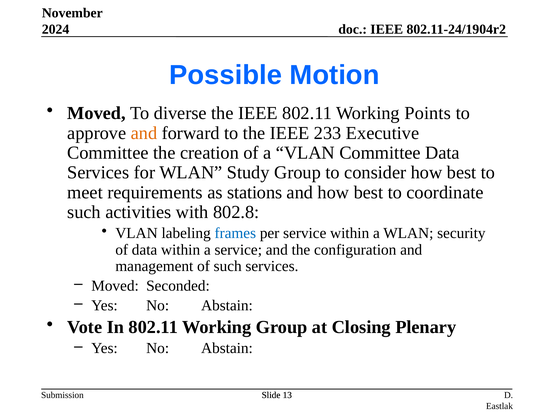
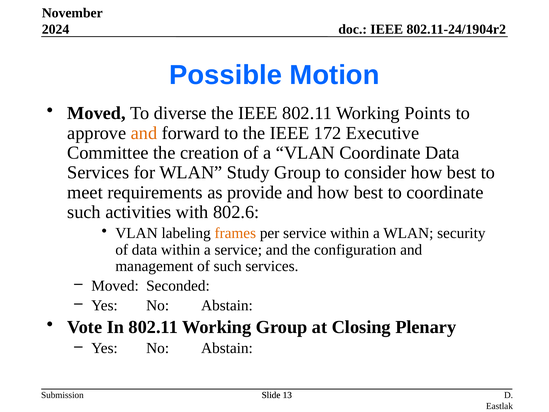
233: 233 -> 172 (328, 133)
VLAN Committee: Committee -> Coordinate (380, 153)
stations: stations -> provide (255, 192)
802.8: 802.8 -> 802.6 (236, 212)
frames colour: blue -> orange (235, 233)
